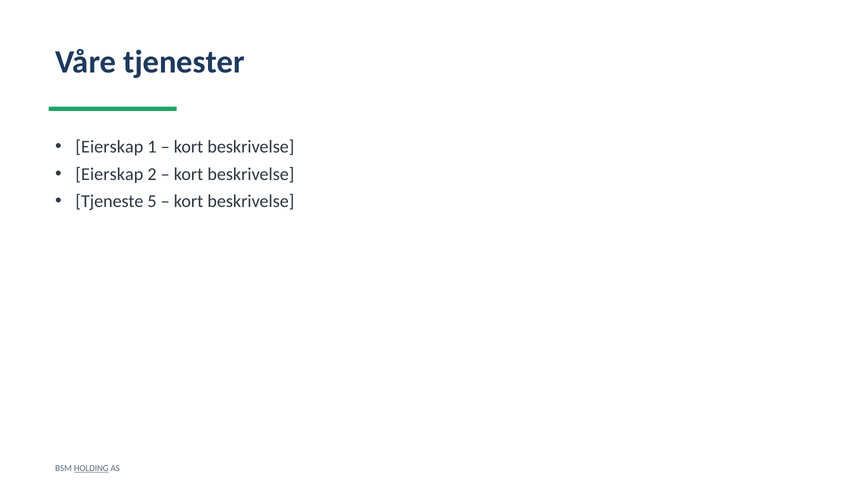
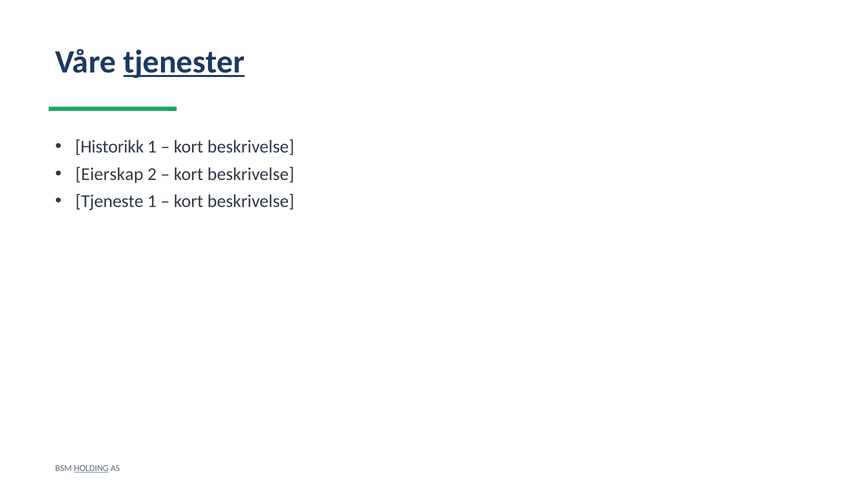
tjenester underline: none -> present (184, 62)
Eierskap: Eierskap -> Historikk (110, 147)
Tjeneste 5: 5 -> 1 (152, 201)
